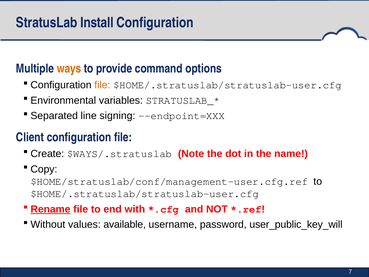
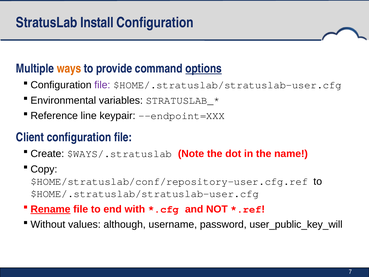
options underline: none -> present (204, 69)
file colour: orange -> purple (102, 85)
Separated: Separated -> Reference (54, 116)
signing: signing -> keypair (117, 116)
$HOME/stratuslab/conf/management-user.cfg.ref: $HOME/stratuslab/conf/management-user.cfg.ref -> $HOME/stratuslab/conf/repository-user.cfg.ref (169, 181)
available: available -> although (125, 224)
